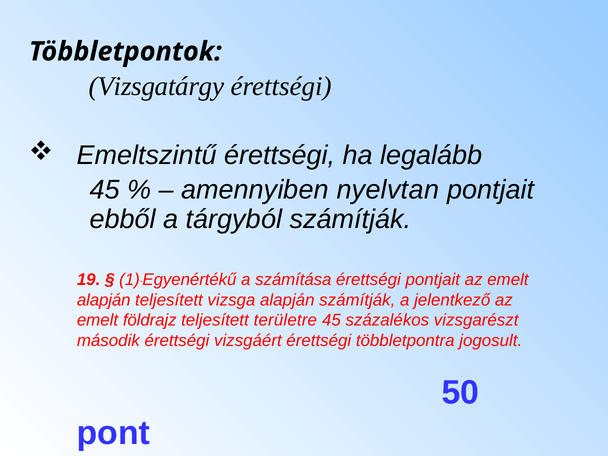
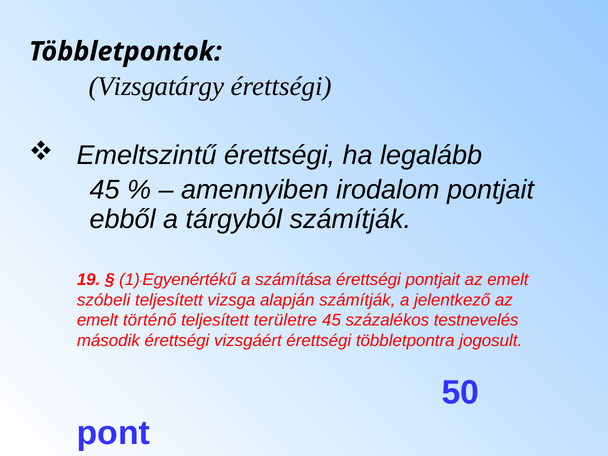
nyelvtan: nyelvtan -> irodalom (388, 190)
alapján: alapján -> szóbeli (104, 300)
földrajz: földrajz -> történő (150, 320)
vizsgarészt: vizsgarészt -> testnevelés (476, 320)
